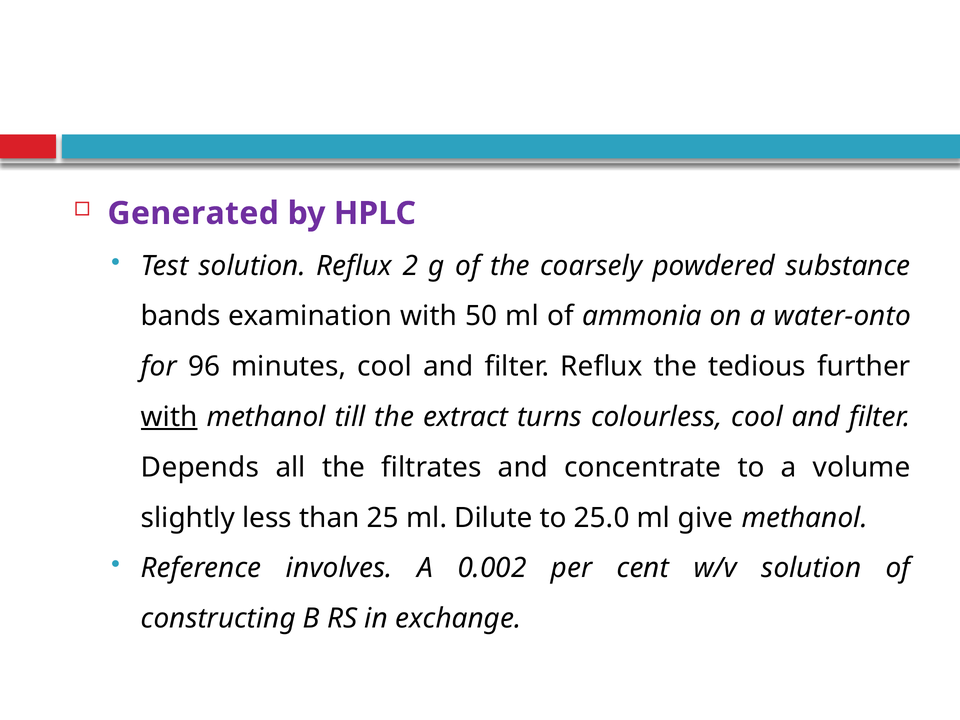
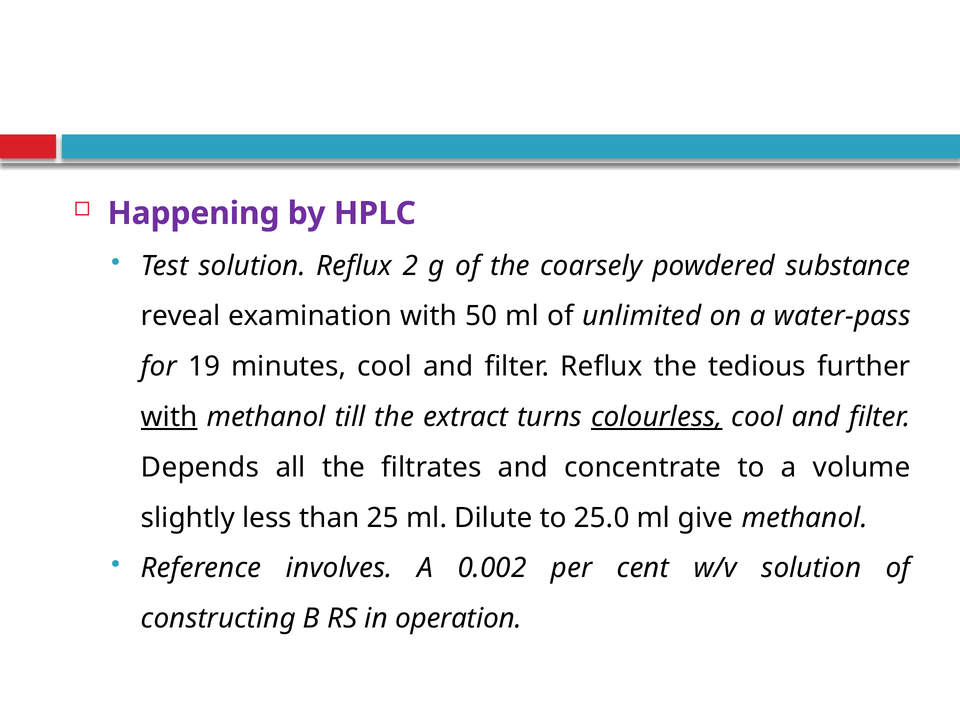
Generated: Generated -> Happening (193, 213)
bands: bands -> reveal (181, 316)
ammonia: ammonia -> unlimited (642, 316)
water-onto: water-onto -> water-pass (842, 316)
96: 96 -> 19 (204, 367)
colourless underline: none -> present (657, 417)
exchange: exchange -> operation (458, 619)
